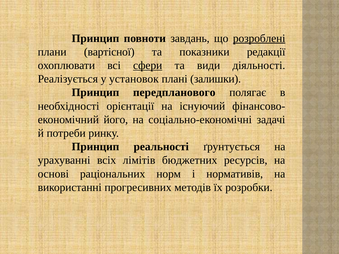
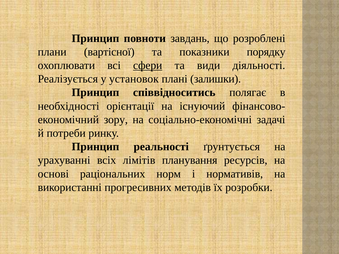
розроблені underline: present -> none (259, 38)
редакції: редакції -> порядку (266, 52)
передпланового: передпланового -> співвідноситись (174, 93)
його: його -> зору (116, 120)
бюджетних: бюджетних -> планування (190, 160)
